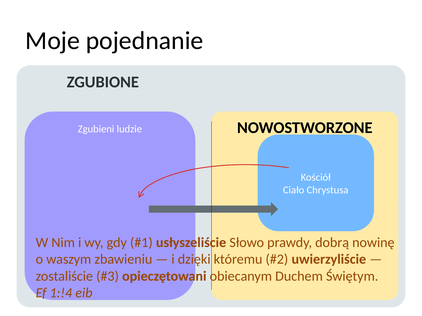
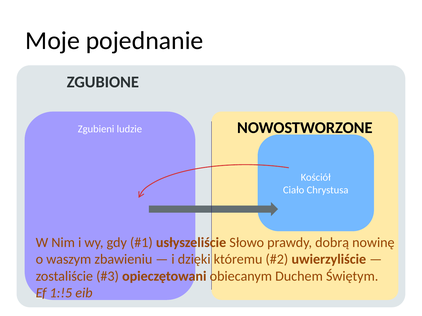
1:!4: 1:!4 -> 1:!5 (61, 293)
